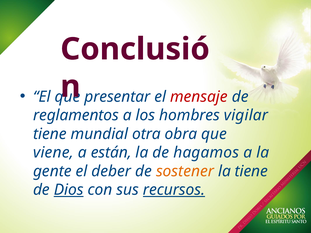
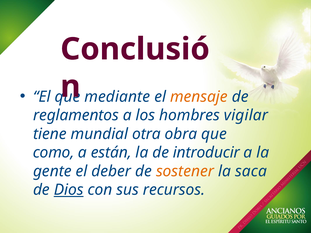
presentar: presentar -> mediante (117, 97)
mensaje colour: red -> orange (199, 97)
viene: viene -> como (54, 153)
hagamos: hagamos -> introducir (206, 153)
la tiene: tiene -> saca (251, 171)
recursos underline: present -> none (174, 190)
